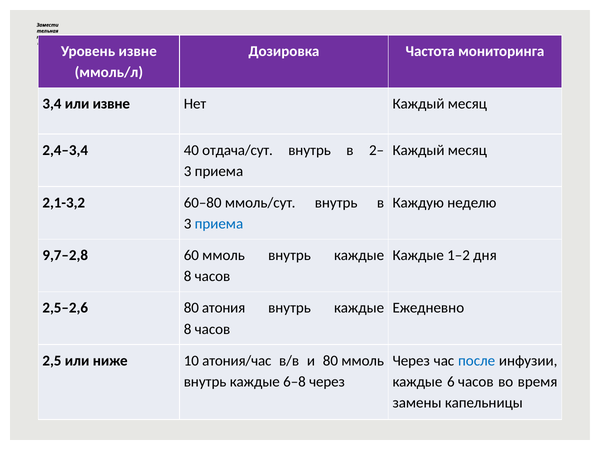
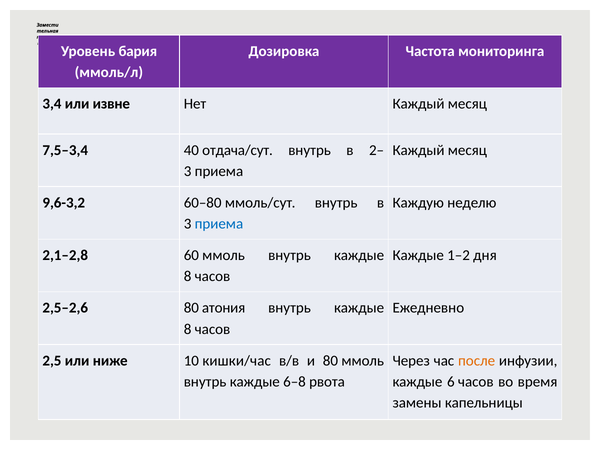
Уровень извне: извне -> бария (138, 51)
2,4–3,4: 2,4–3,4 -> 7,5–3,4 (65, 150)
2,1-3,2: 2,1-3,2 -> 9,6-3,2 (64, 203)
9,7–2,8: 9,7–2,8 -> 2,1–2,8 (65, 255)
атония/час: атония/час -> кишки/час (237, 361)
после colour: blue -> orange (477, 361)
6–8 через: через -> рвота (327, 382)
